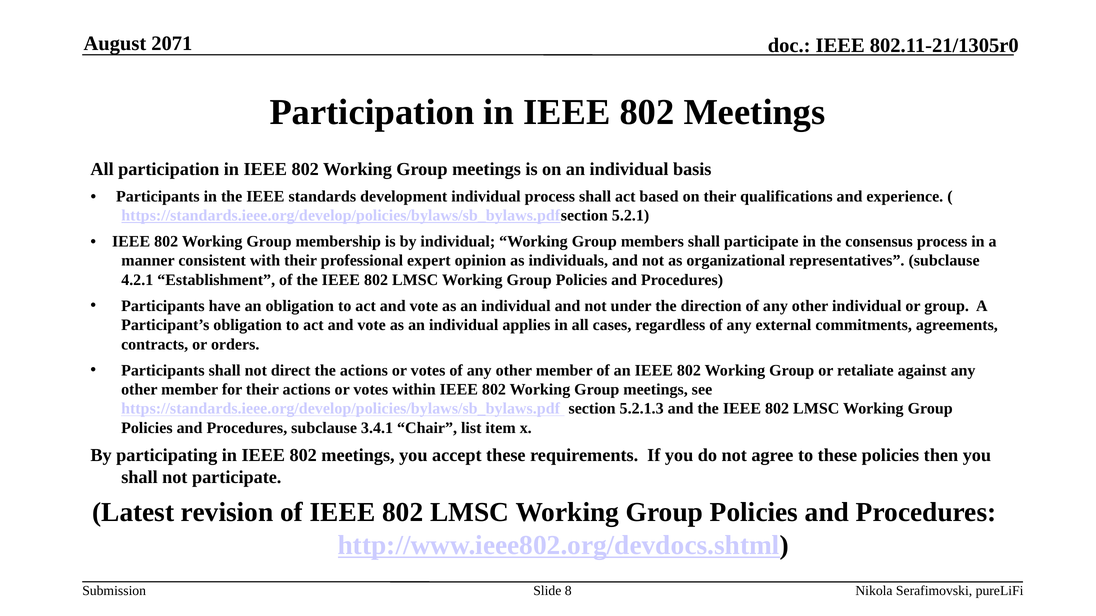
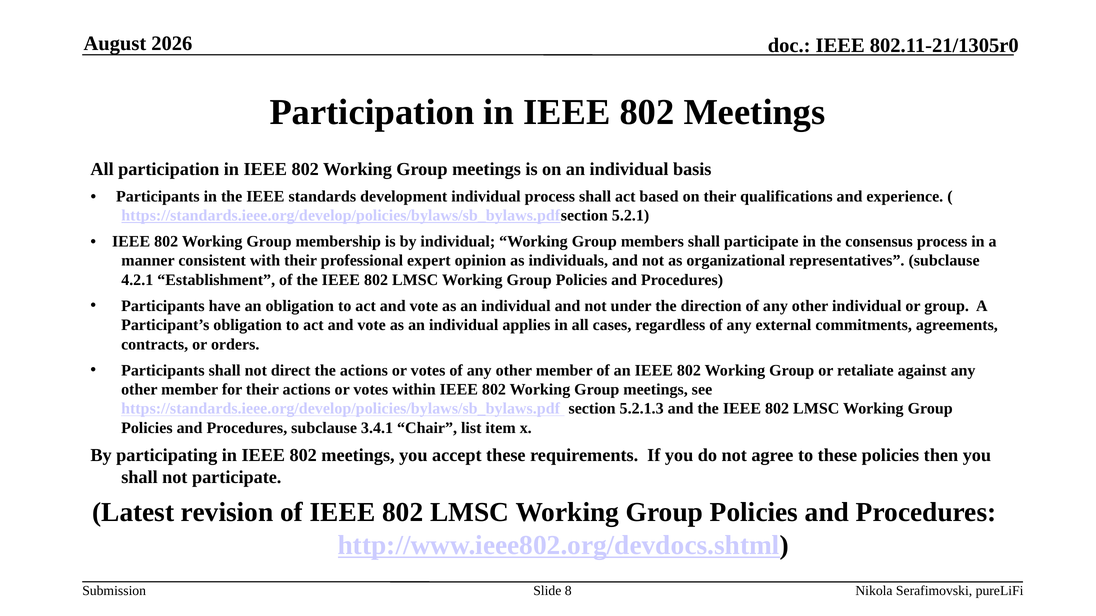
2071: 2071 -> 2026 (172, 44)
